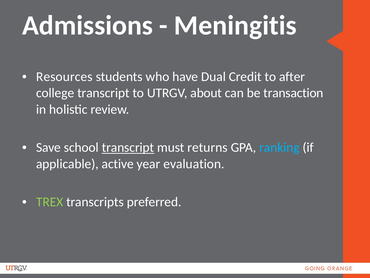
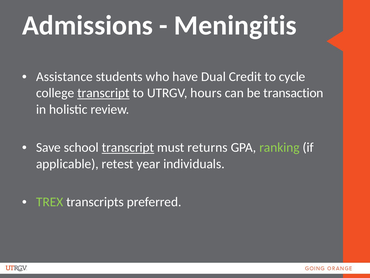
Resources: Resources -> Assistance (64, 77)
after: after -> cycle (292, 77)
transcript underline: none -> present (103, 93)
about: about -> hours (206, 93)
ranking colour: light blue -> light green (279, 147)
active: active -> retest (118, 164)
evaluation: evaluation -> individuals (194, 164)
